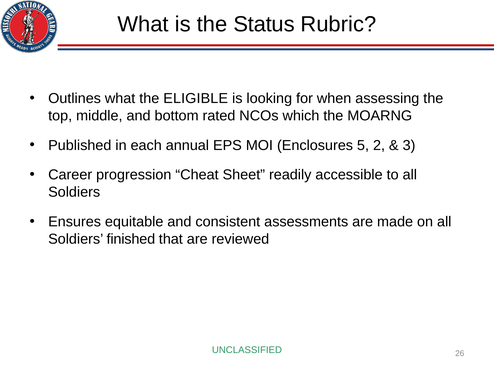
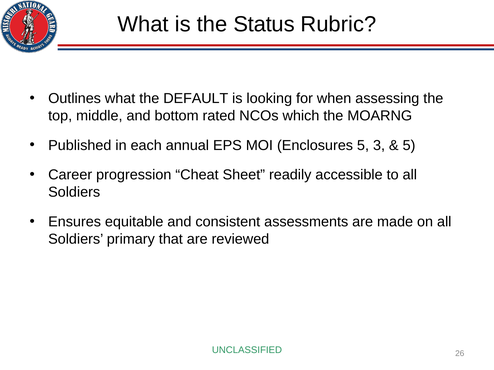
ELIGIBLE: ELIGIBLE -> DEFAULT (196, 99)
2: 2 -> 3 (379, 146)
3: 3 -> 5 (409, 146)
finished: finished -> primary (131, 239)
